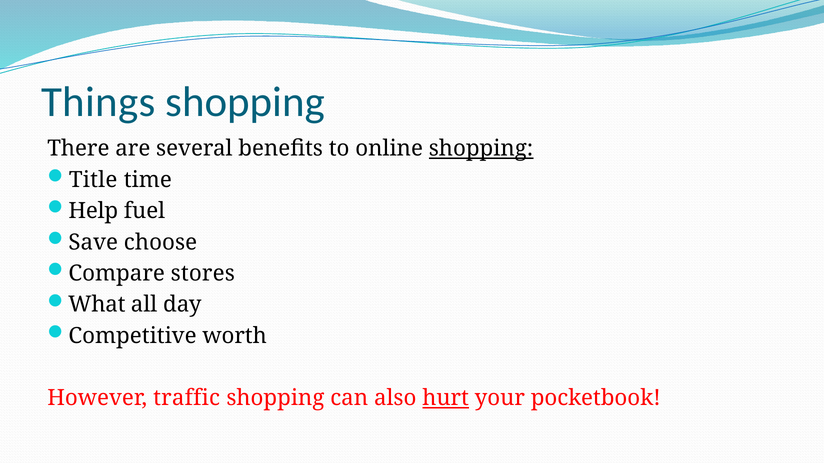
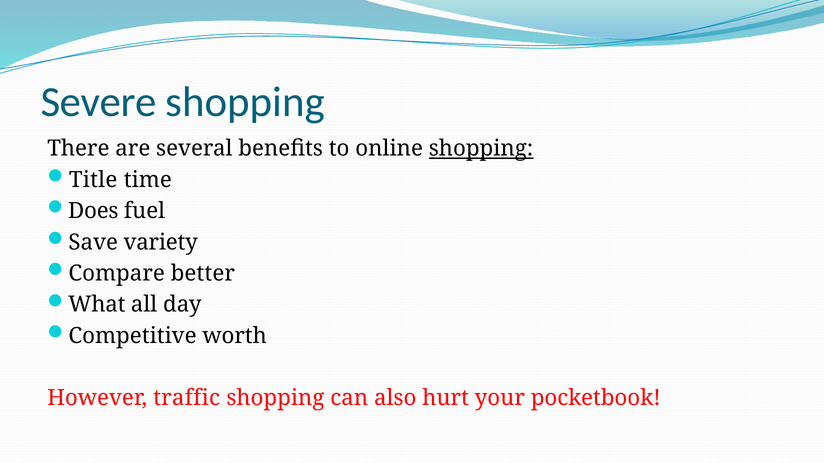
Things: Things -> Severe (99, 102)
Help: Help -> Does (93, 211)
choose: choose -> variety (161, 242)
stores: stores -> better (203, 274)
hurt underline: present -> none (446, 399)
